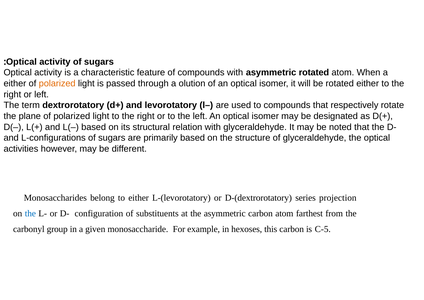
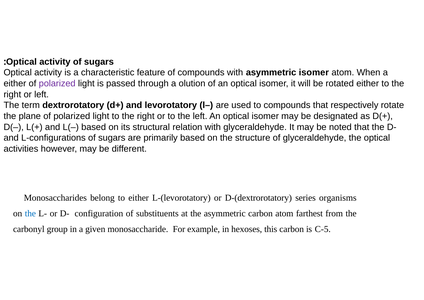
asymmetric rotated: rotated -> isomer (314, 73)
polarized colour: orange -> purple (57, 84)
projection: projection -> organisms (338, 198)
